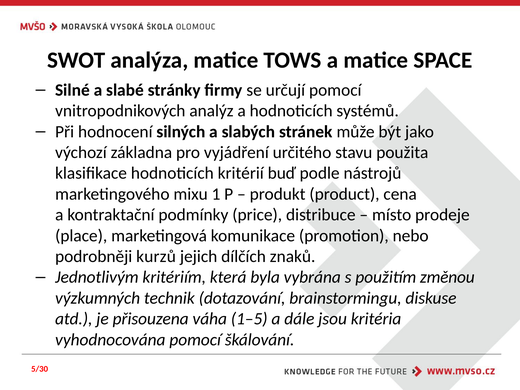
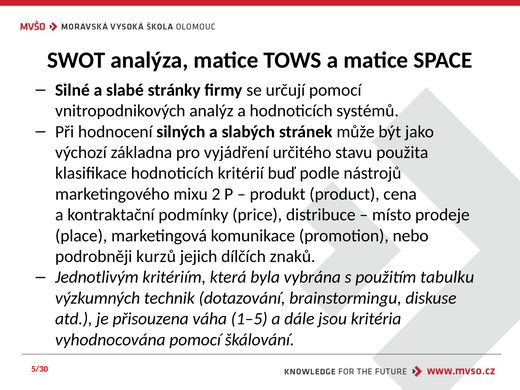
1: 1 -> 2 (216, 194)
změnou: změnou -> tabulku (447, 277)
